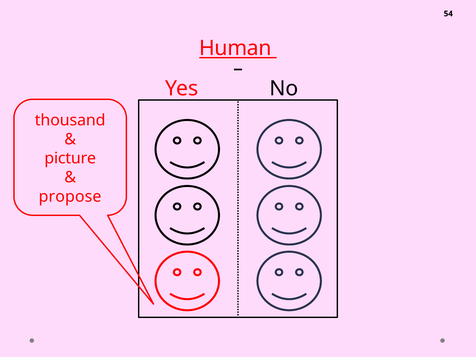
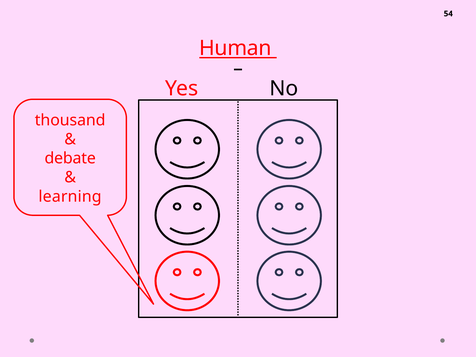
picture: picture -> debate (70, 158)
propose: propose -> learning (70, 196)
